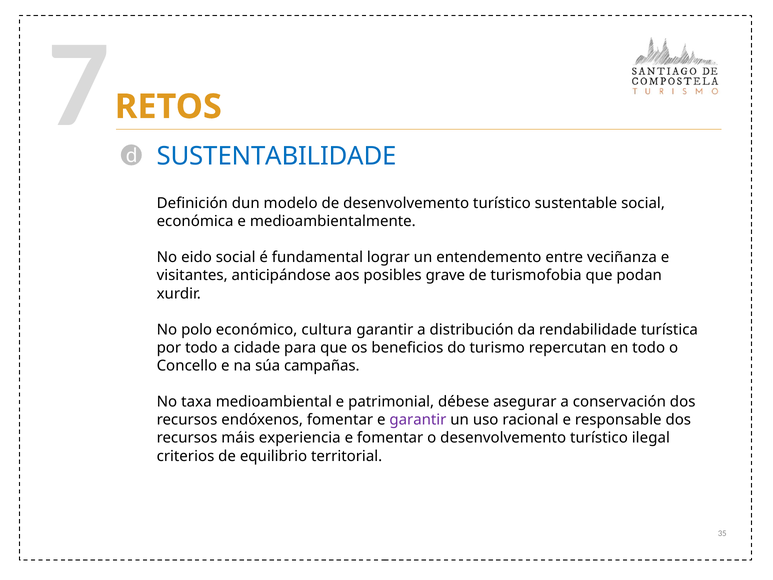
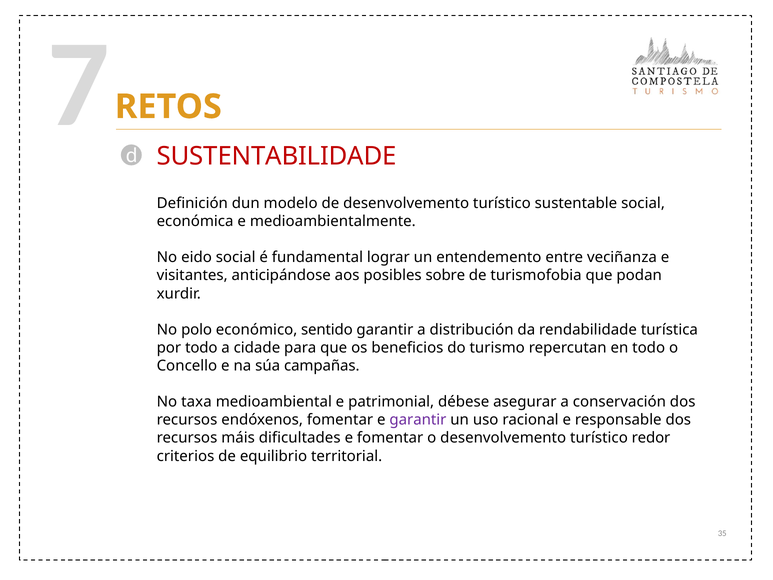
SUSTENTABILIDADE colour: blue -> red (277, 156)
grave: grave -> sobre (445, 275)
cultura: cultura -> sentido (327, 330)
experiencia: experiencia -> dificultades (300, 438)
ilegal: ilegal -> redor (651, 438)
